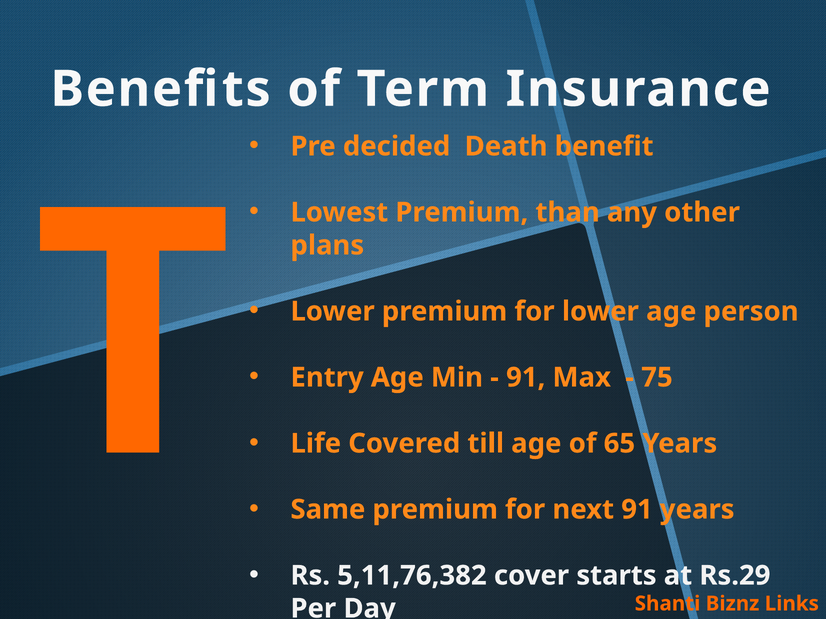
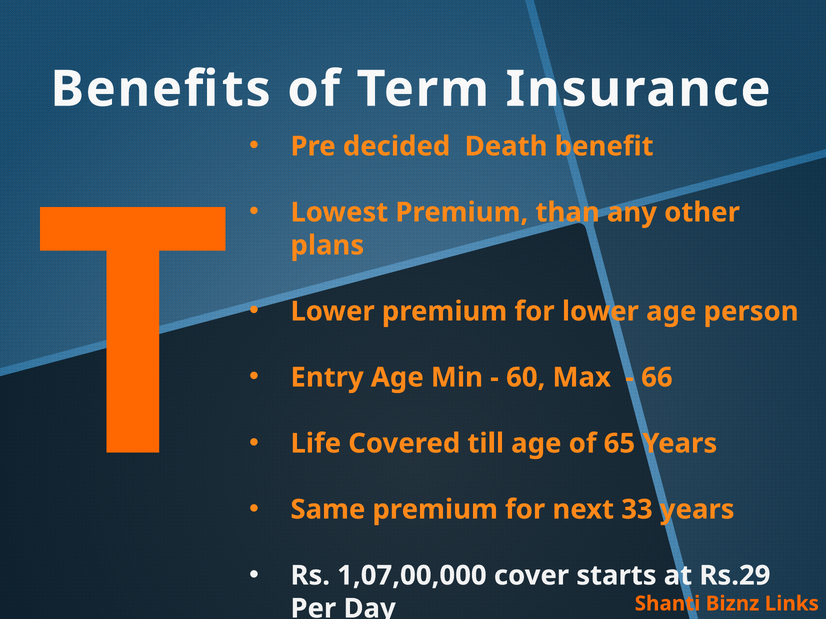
91: 91 -> 60 (526, 378)
75: 75 -> 66 (657, 378)
next 91: 91 -> 33 (637, 510)
5,11,76,382: 5,11,76,382 -> 1,07,00,000 (412, 576)
